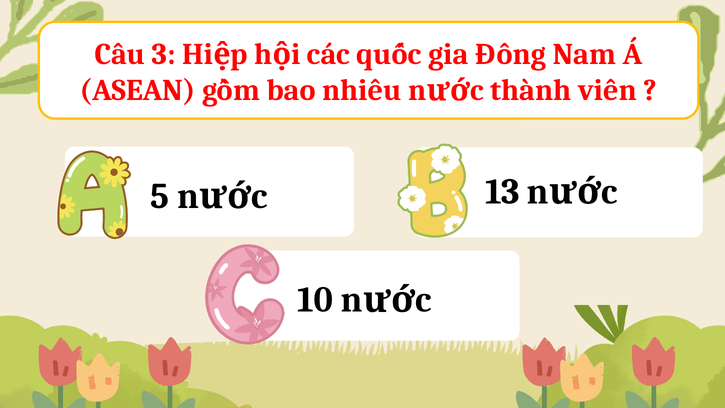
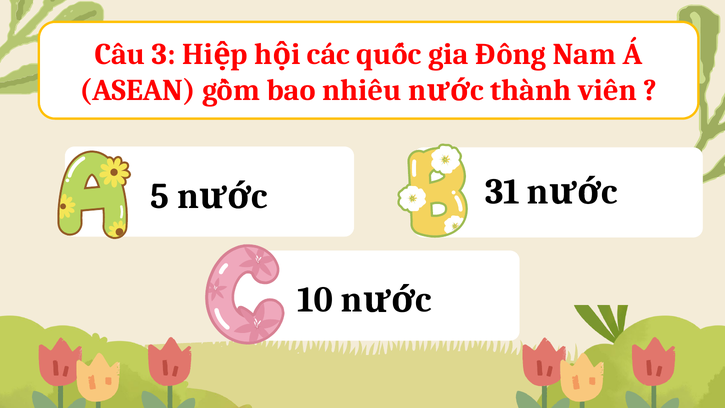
13: 13 -> 31 (503, 192)
